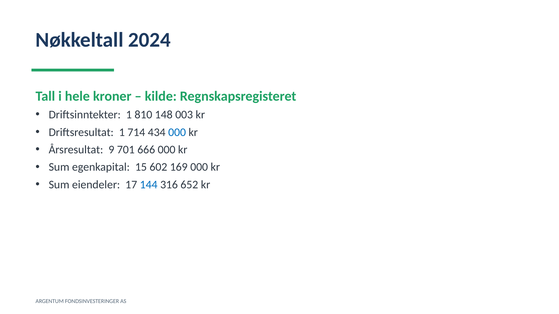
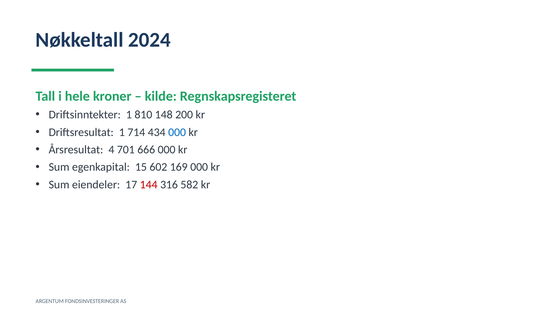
003: 003 -> 200 (184, 115)
9: 9 -> 4 (111, 150)
144 colour: blue -> red (149, 185)
652: 652 -> 582 (189, 185)
